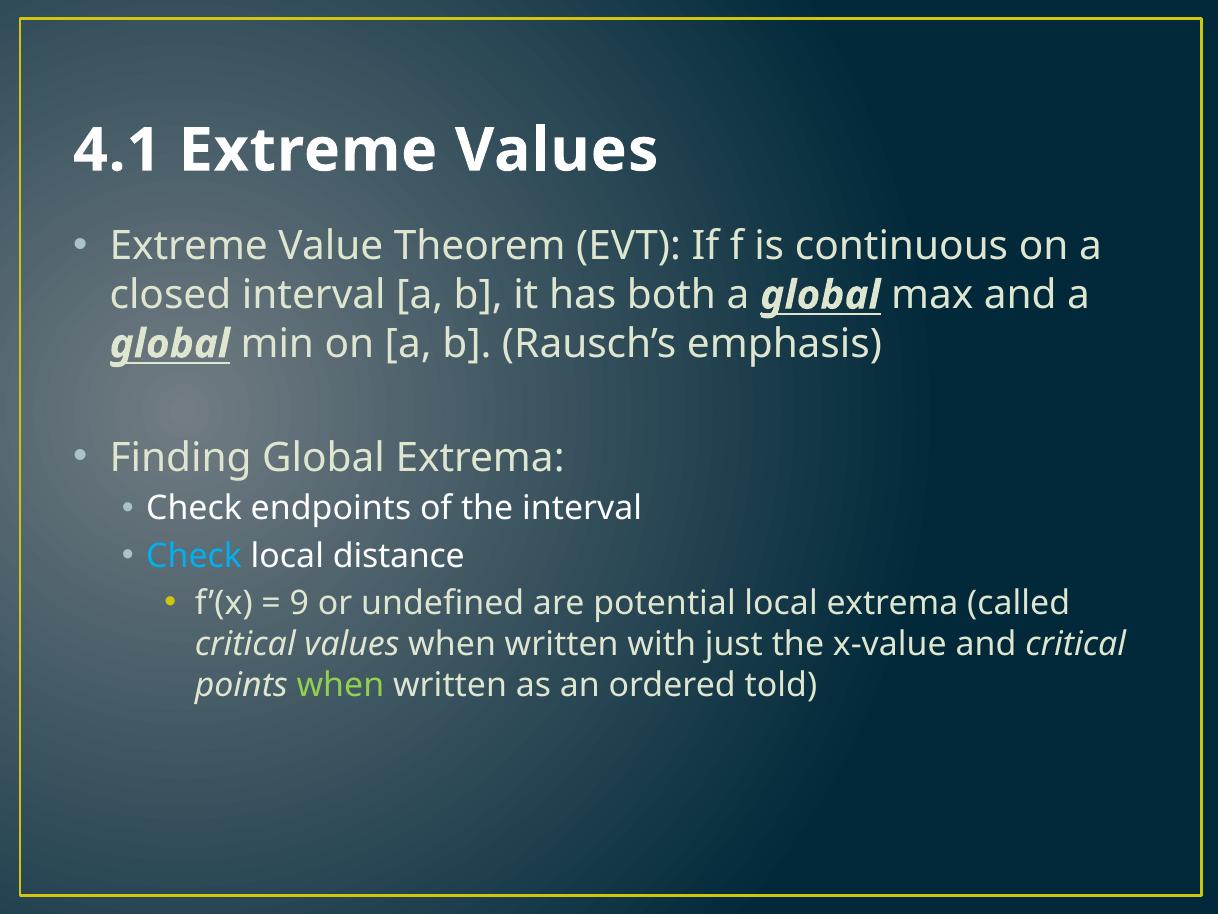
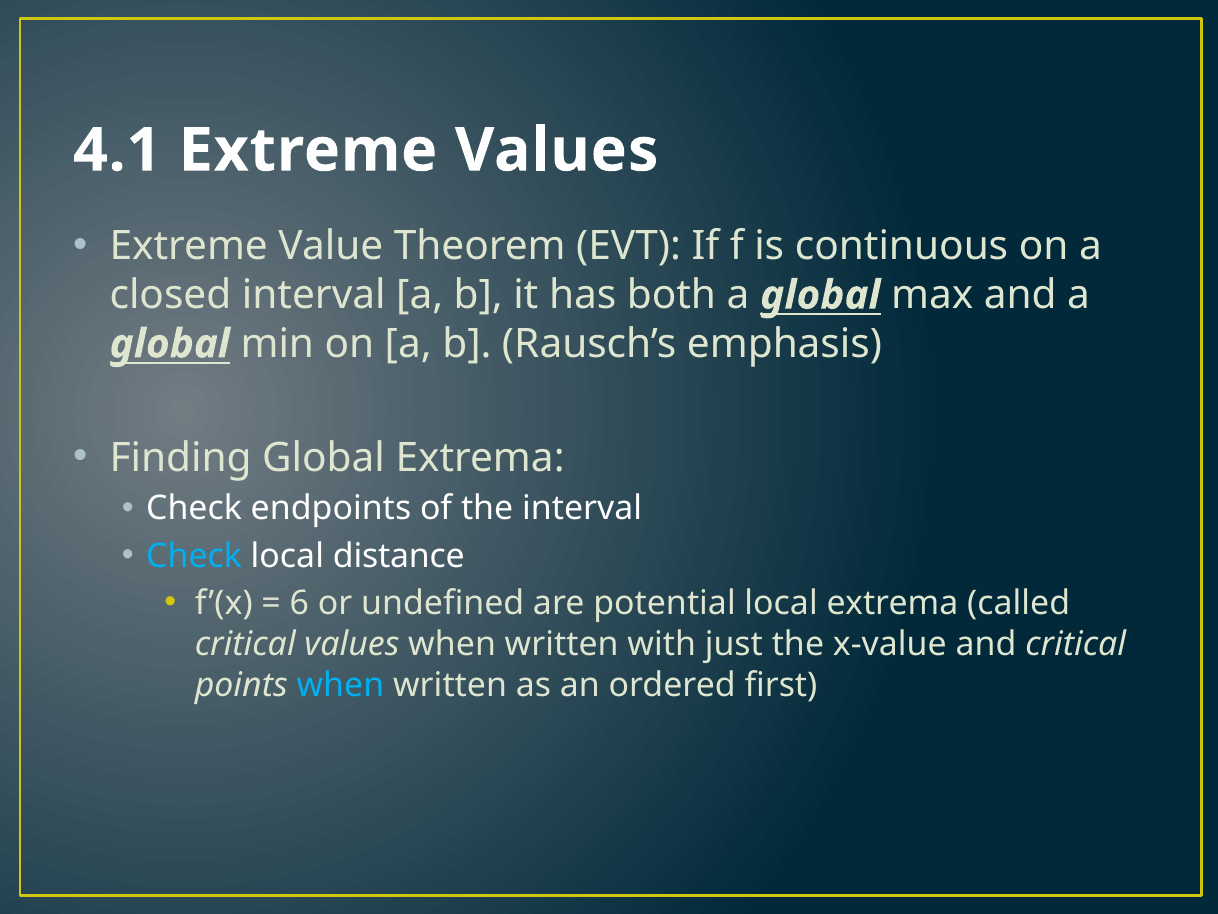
9: 9 -> 6 (299, 603)
when colour: light green -> light blue (340, 685)
told: told -> first (781, 685)
